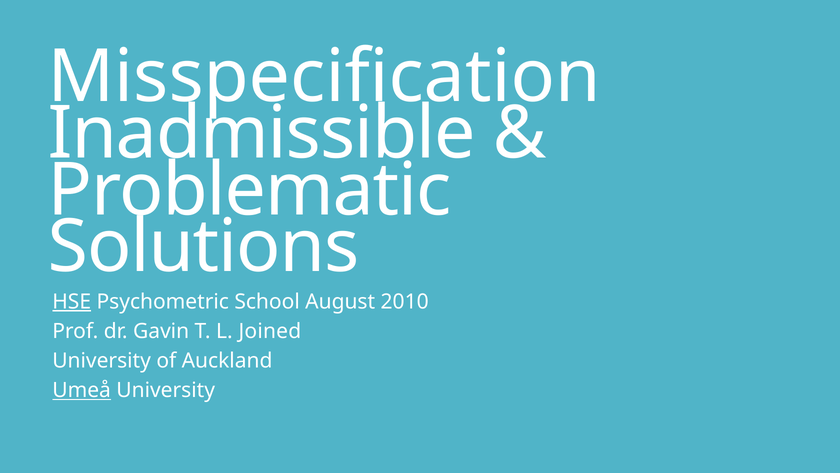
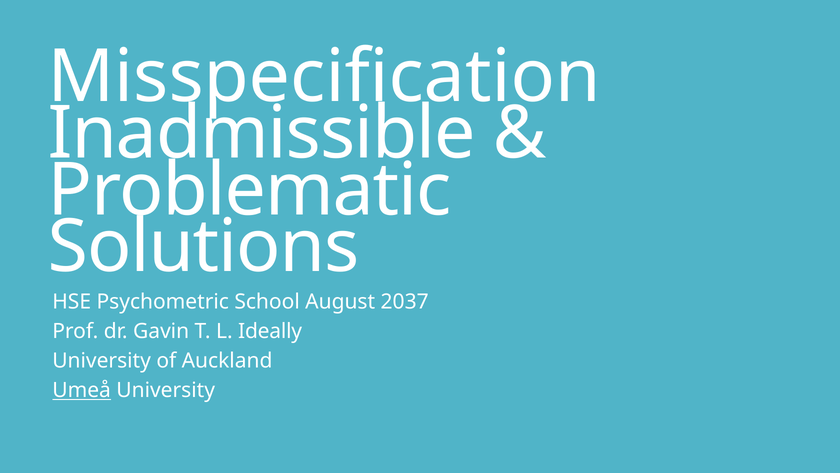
HSE underline: present -> none (72, 301)
2010: 2010 -> 2037 (405, 301)
Joined: Joined -> Ideally (270, 331)
